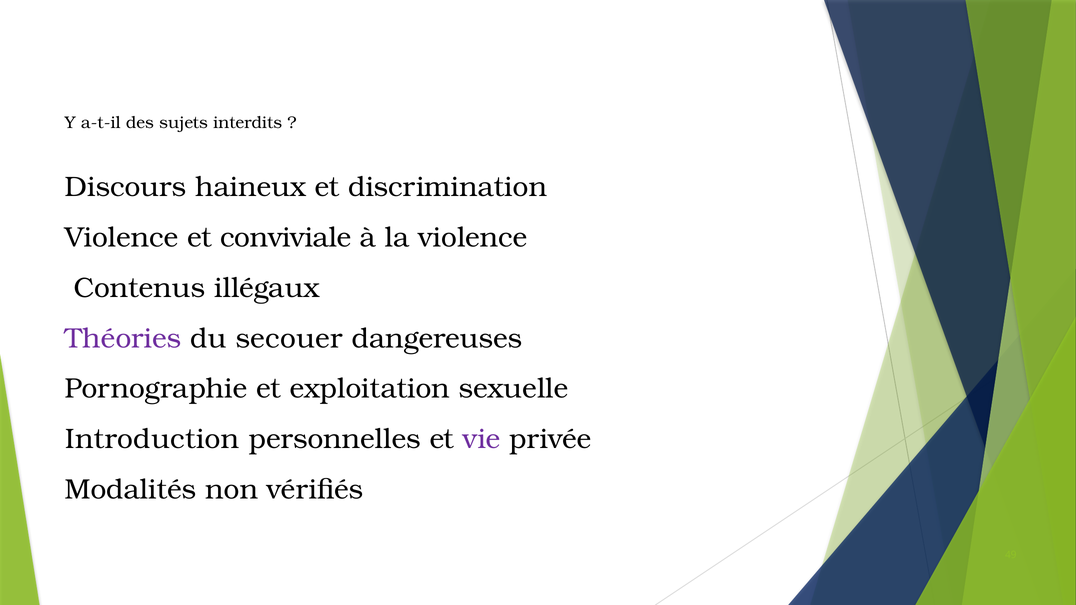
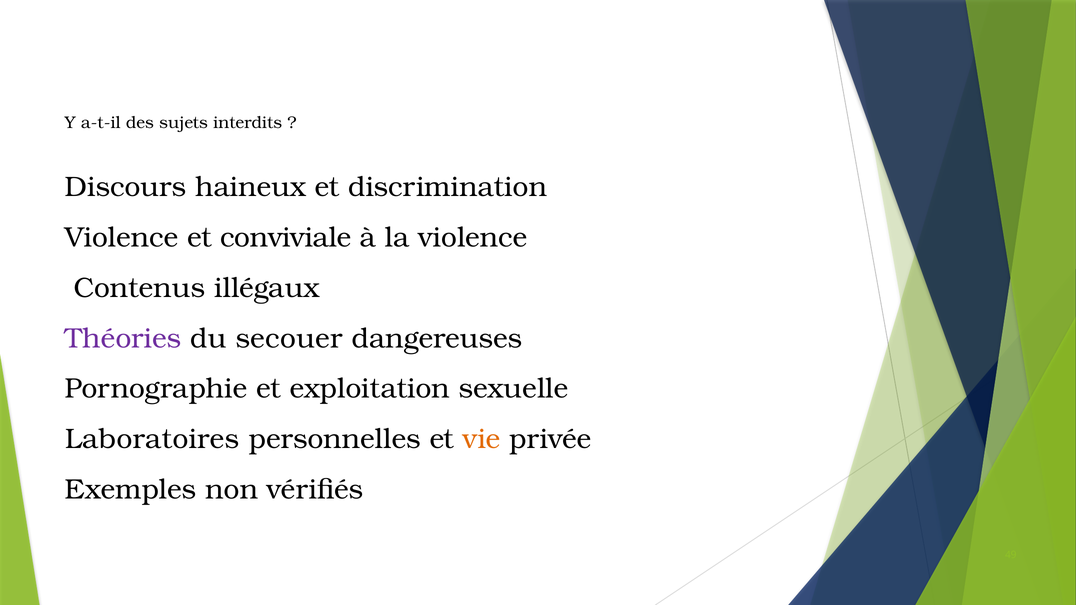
Introduction: Introduction -> Laboratoires (152, 439)
vie colour: purple -> orange (482, 439)
Modalités: Modalités -> Exemples (131, 490)
